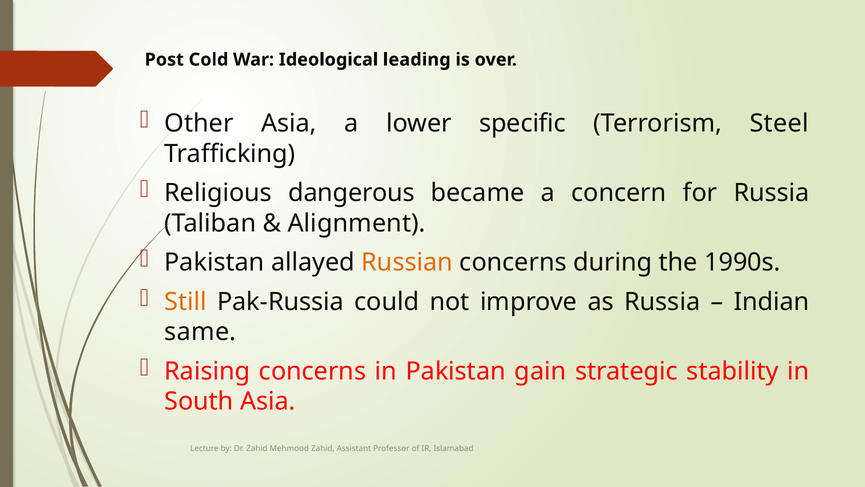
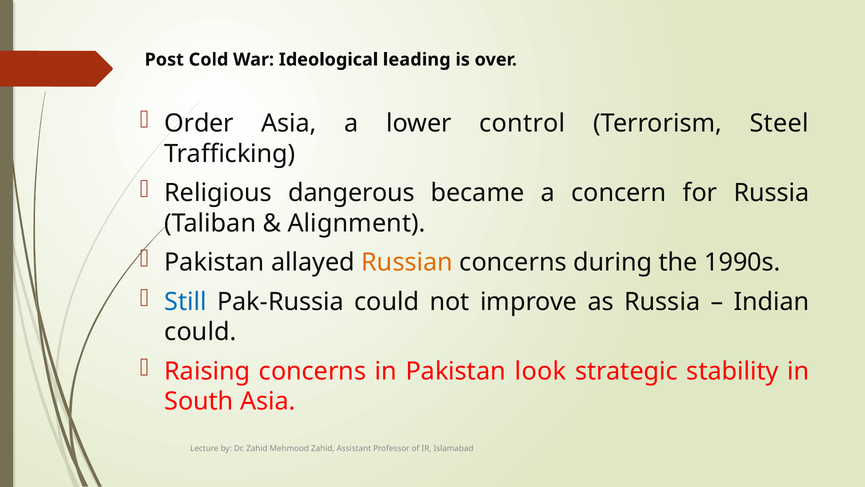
Other: Other -> Order (199, 124)
specific: specific -> control (522, 124)
Still colour: orange -> blue (186, 302)
same: same -> could (200, 332)
gain: gain -> look (540, 371)
